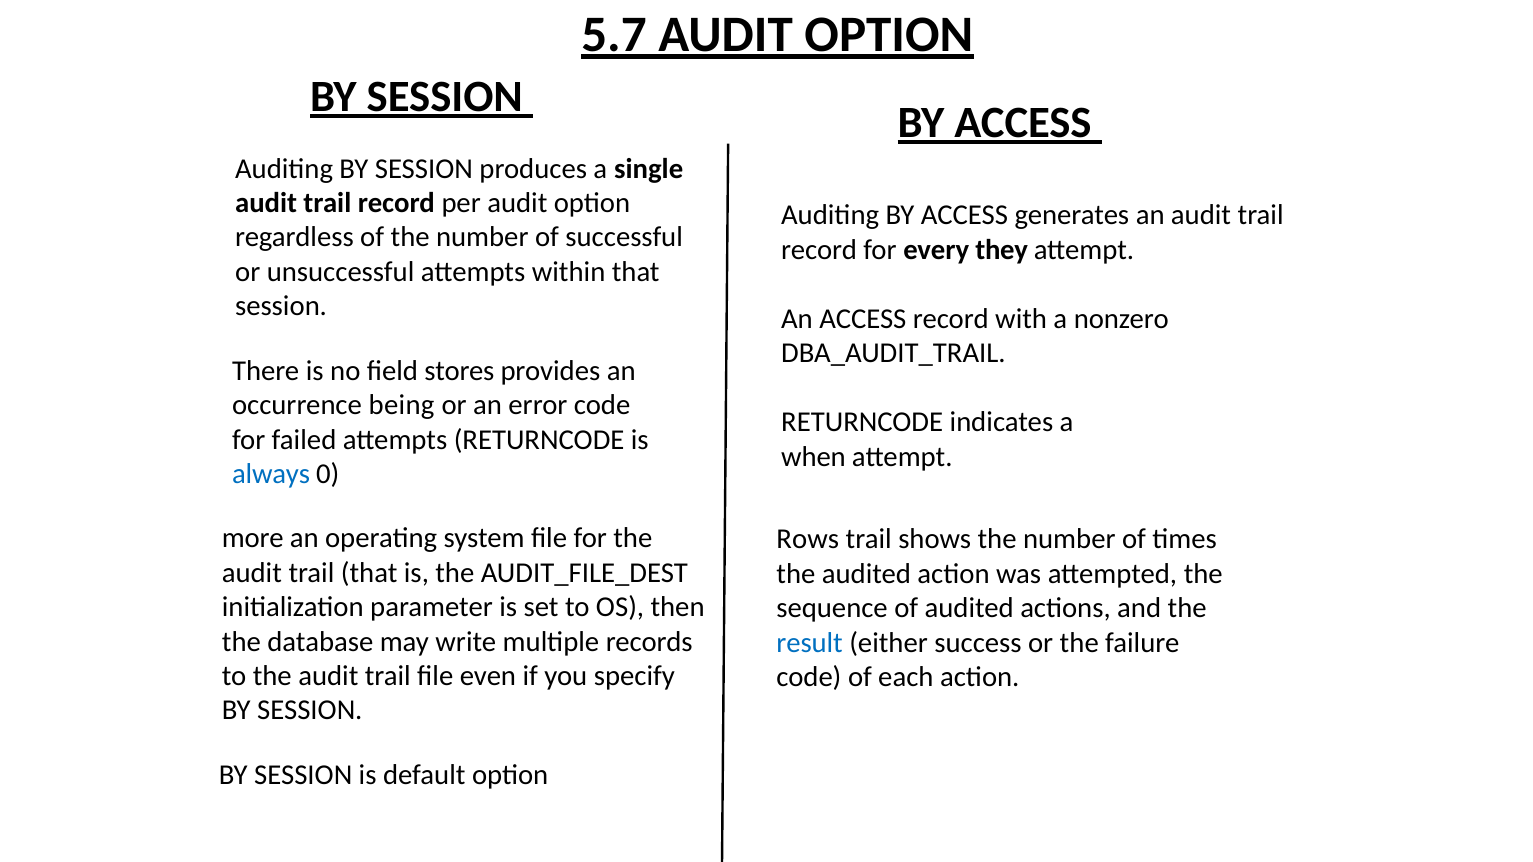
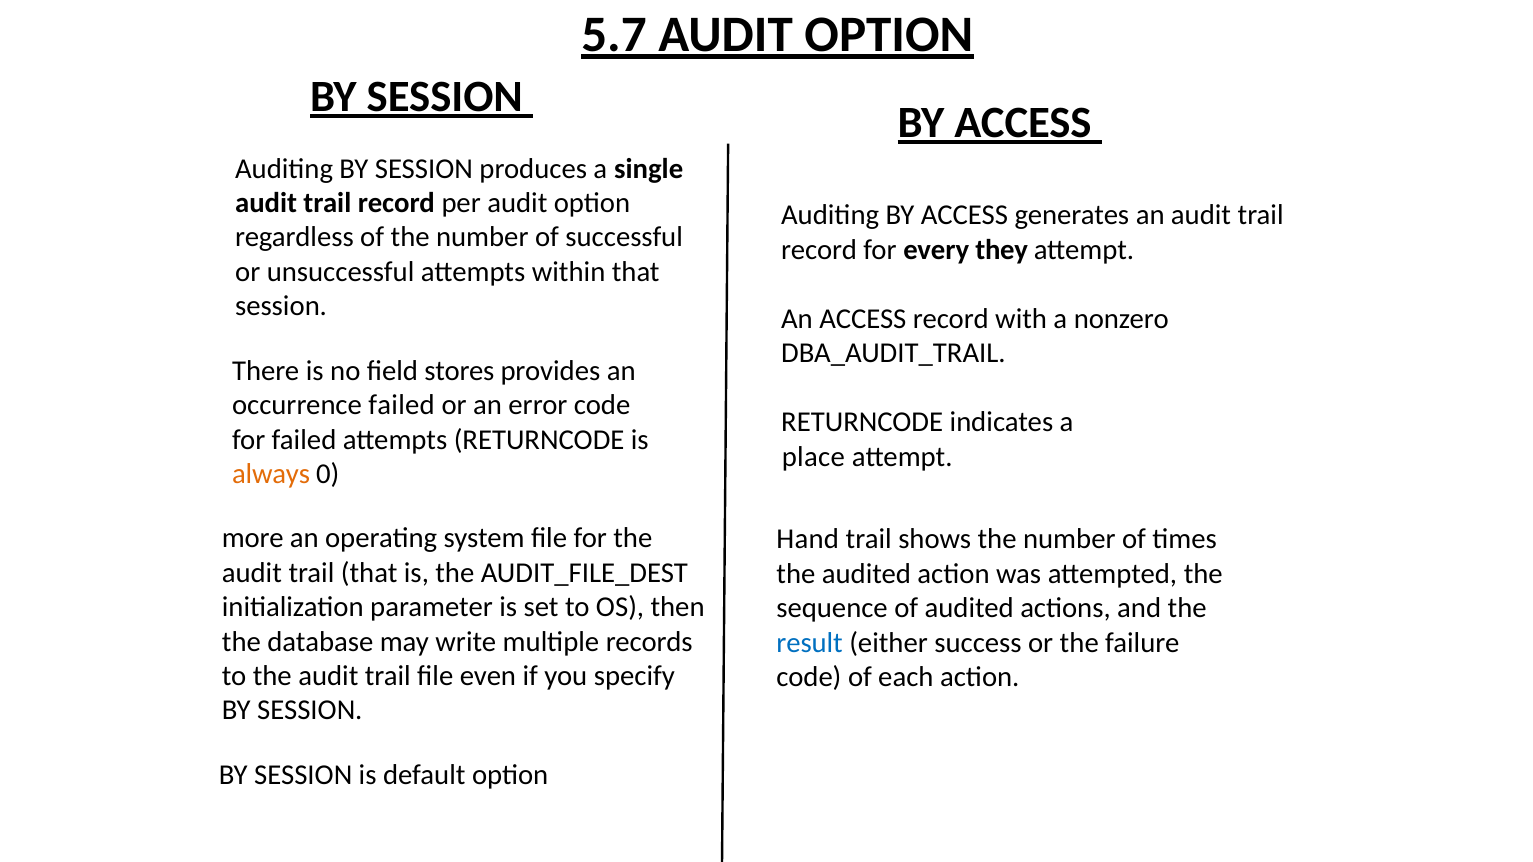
occurrence being: being -> failed (402, 405)
when: when -> place (813, 457)
always colour: blue -> orange (271, 474)
Rows: Rows -> Hand (808, 539)
